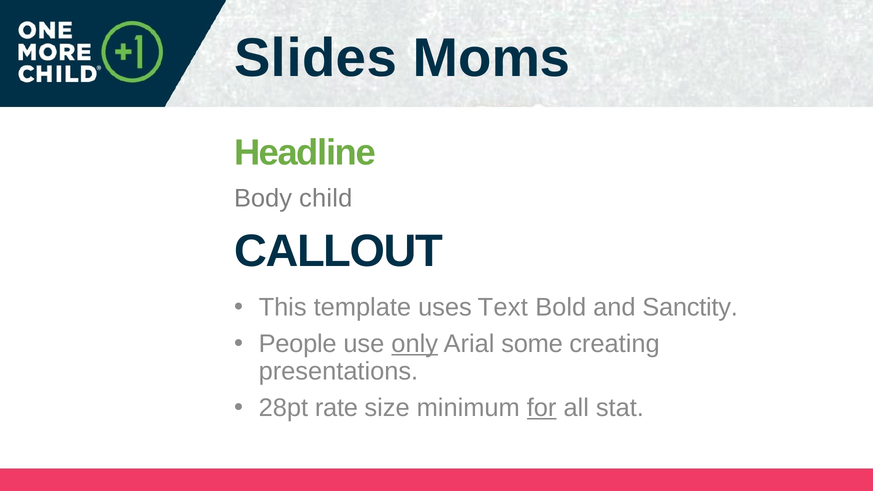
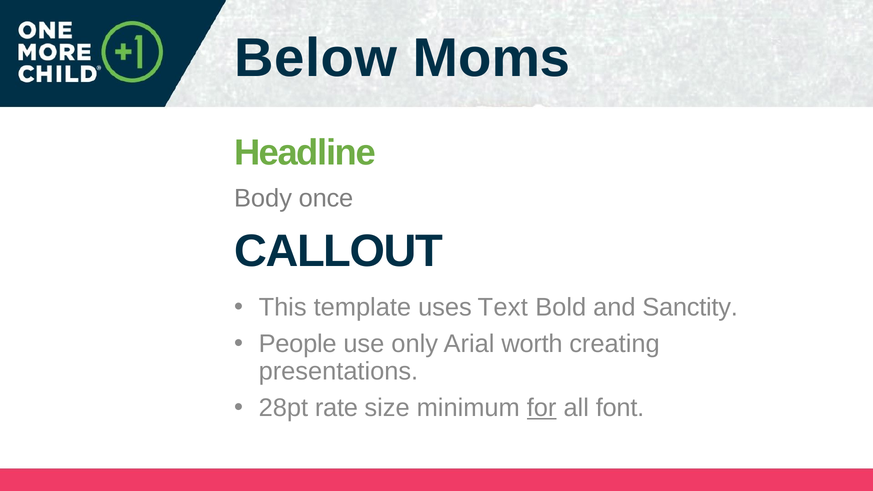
Slides: Slides -> Below (316, 58)
child: child -> once (326, 198)
only underline: present -> none (415, 344)
some: some -> worth (532, 344)
stat: stat -> font (620, 408)
